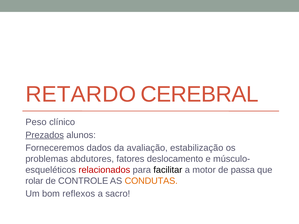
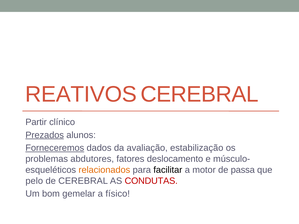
RETARDO: RETARDO -> REATIVOS (81, 94)
Peso: Peso -> Partir (36, 122)
Forneceremos underline: none -> present (55, 148)
relacionados colour: red -> orange (104, 170)
rolar: rolar -> pelo (34, 181)
de CONTROLE: CONTROLE -> CEREBRAL (83, 181)
CONDUTAS colour: orange -> red (151, 181)
reflexos: reflexos -> gemelar (79, 194)
sacro: sacro -> físico (118, 194)
